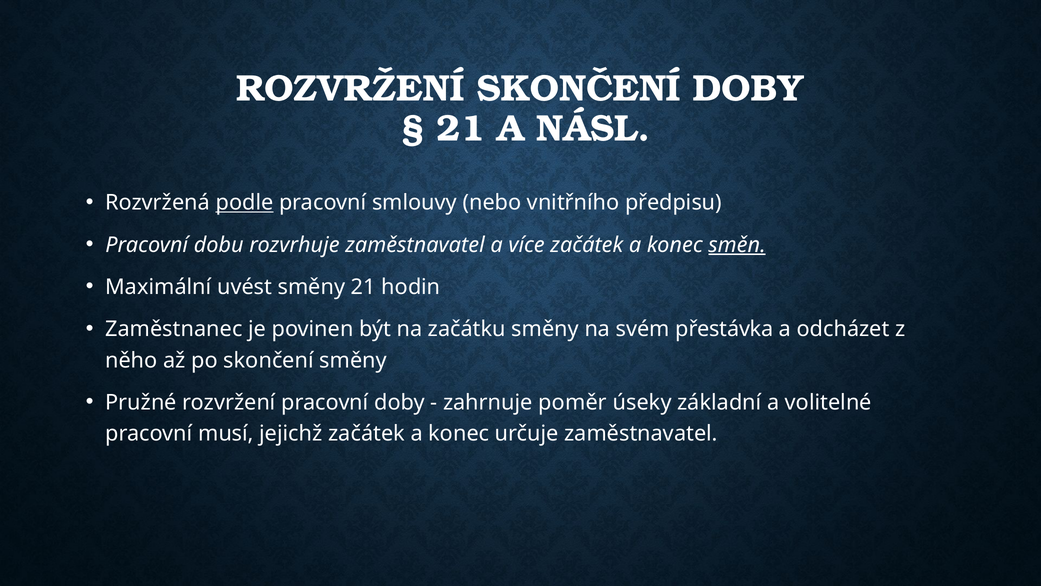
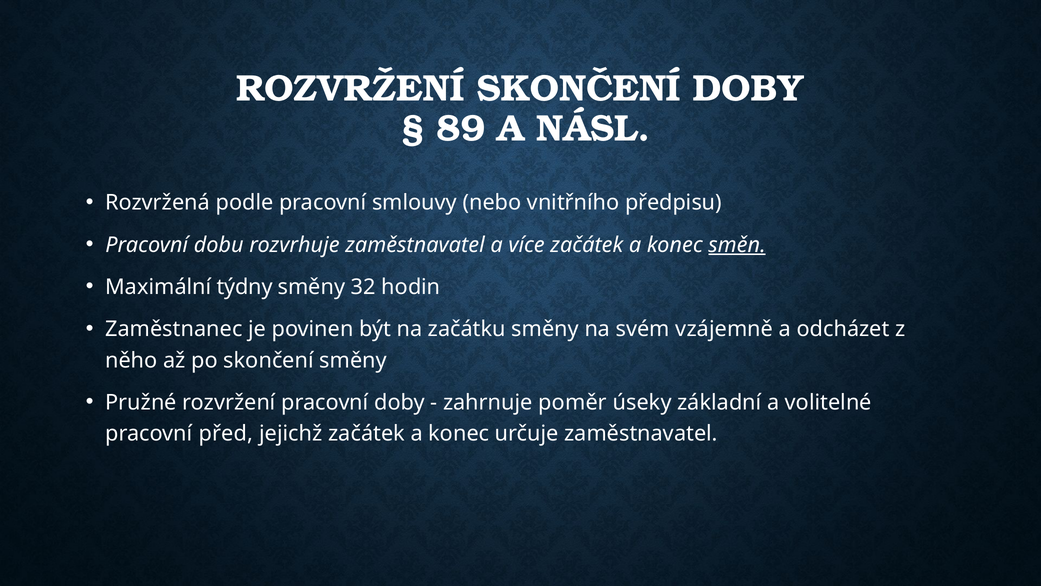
21: 21 -> 89 (461, 128)
podle underline: present -> none (245, 203)
uvést: uvést -> týdny (245, 287)
směny 21: 21 -> 32 (363, 287)
přestávka: přestávka -> vzájemně (724, 329)
musí: musí -> před (226, 433)
